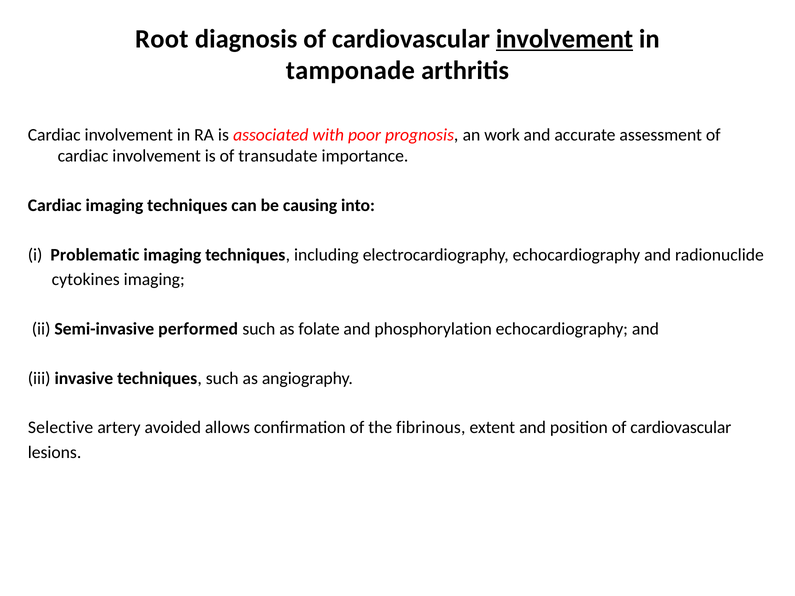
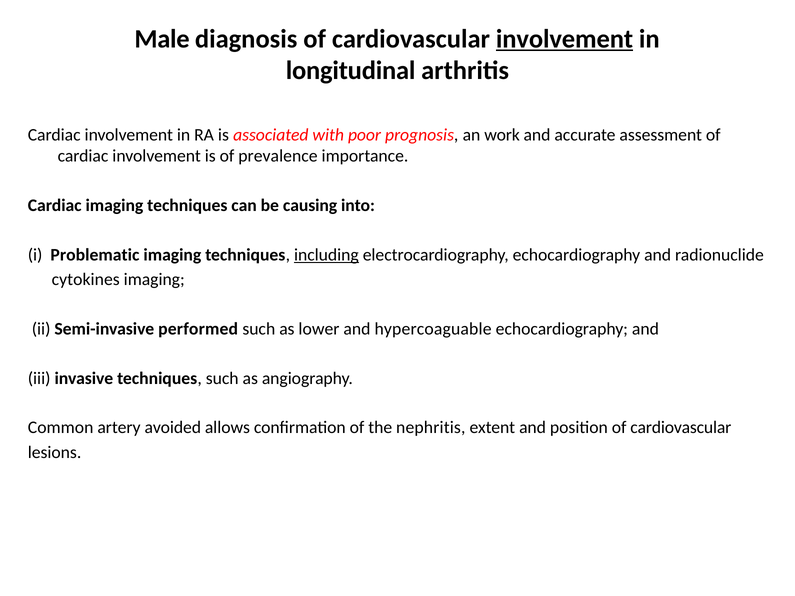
Root: Root -> Male (162, 39)
tamponade: tamponade -> longitudinal (351, 71)
transudate: transudate -> prevalence (278, 156)
including underline: none -> present (326, 255)
folate: folate -> lower (319, 329)
phosphorylation: phosphorylation -> hypercoaguable (433, 329)
Selective: Selective -> Common (61, 428)
fibrinous: fibrinous -> nephritis (431, 428)
